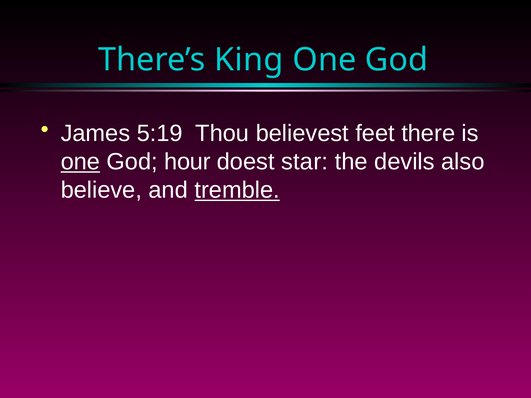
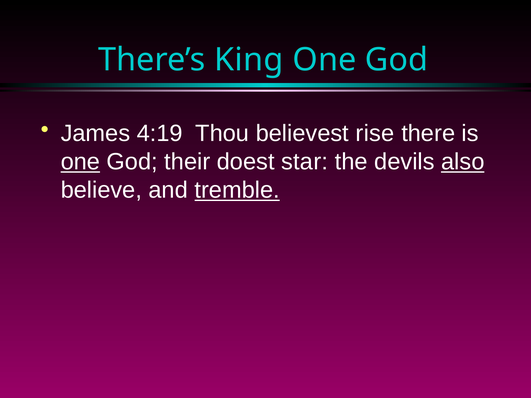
5:19: 5:19 -> 4:19 (160, 134)
feet: feet -> rise (375, 134)
hour: hour -> their (187, 162)
also underline: none -> present (463, 162)
